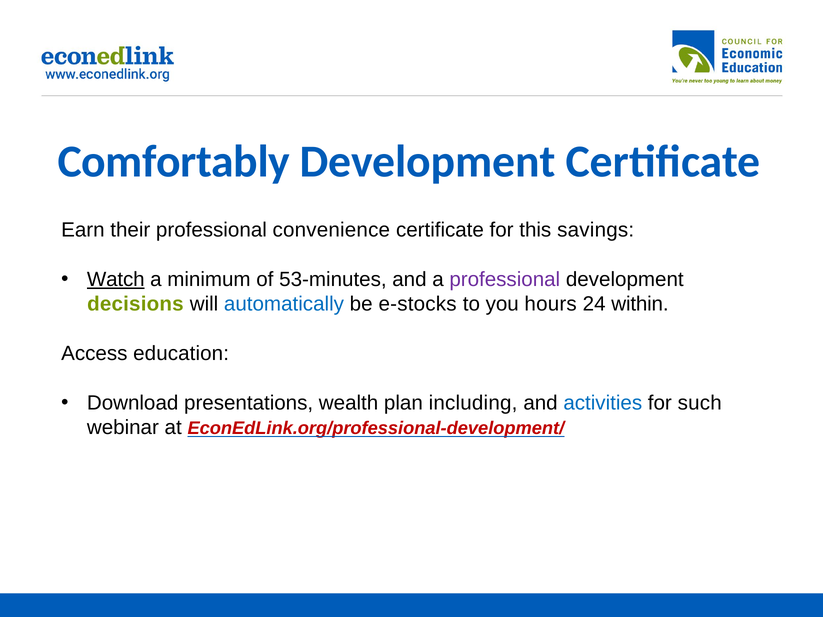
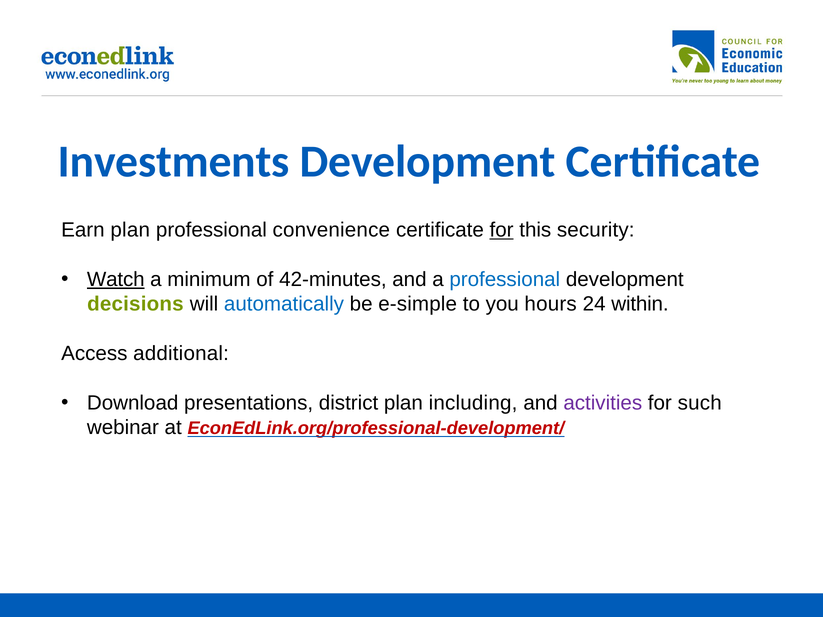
Comfortably: Comfortably -> Investments (174, 162)
Earn their: their -> plan (130, 230)
for underline: none -> present (502, 230)
savings: savings -> security (596, 230)
53-minutes: 53-minutes -> 42-minutes (333, 280)
professional colour: purple -> blue (505, 280)
e-stocks: e-stocks -> e-simple (418, 304)
education: education -> additional (181, 354)
wealth: wealth -> district (349, 403)
activities colour: blue -> purple (603, 403)
